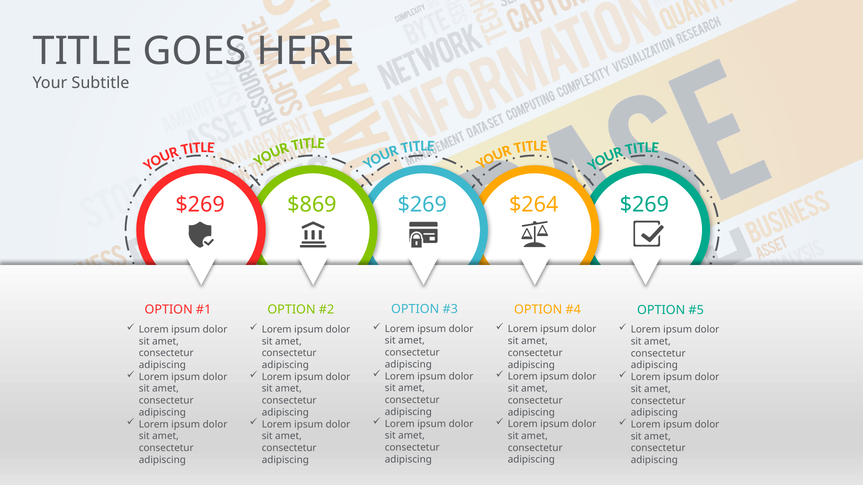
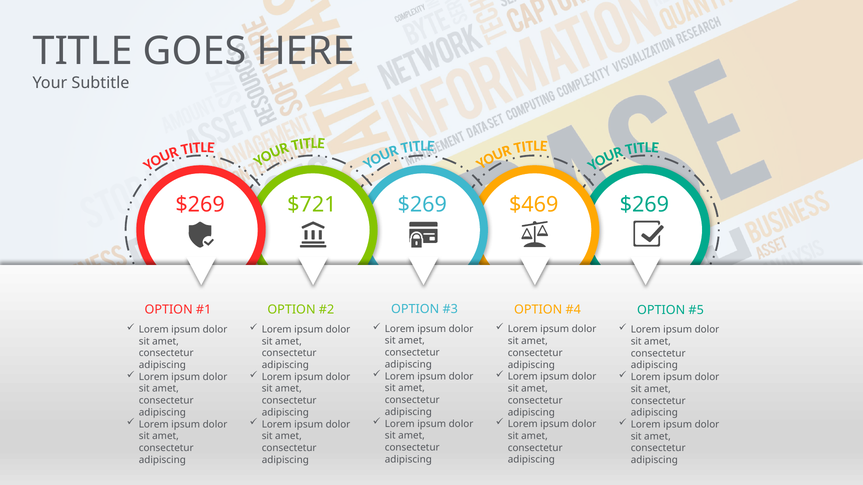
$869: $869 -> $721 (312, 205)
$264: $264 -> $469 (534, 205)
